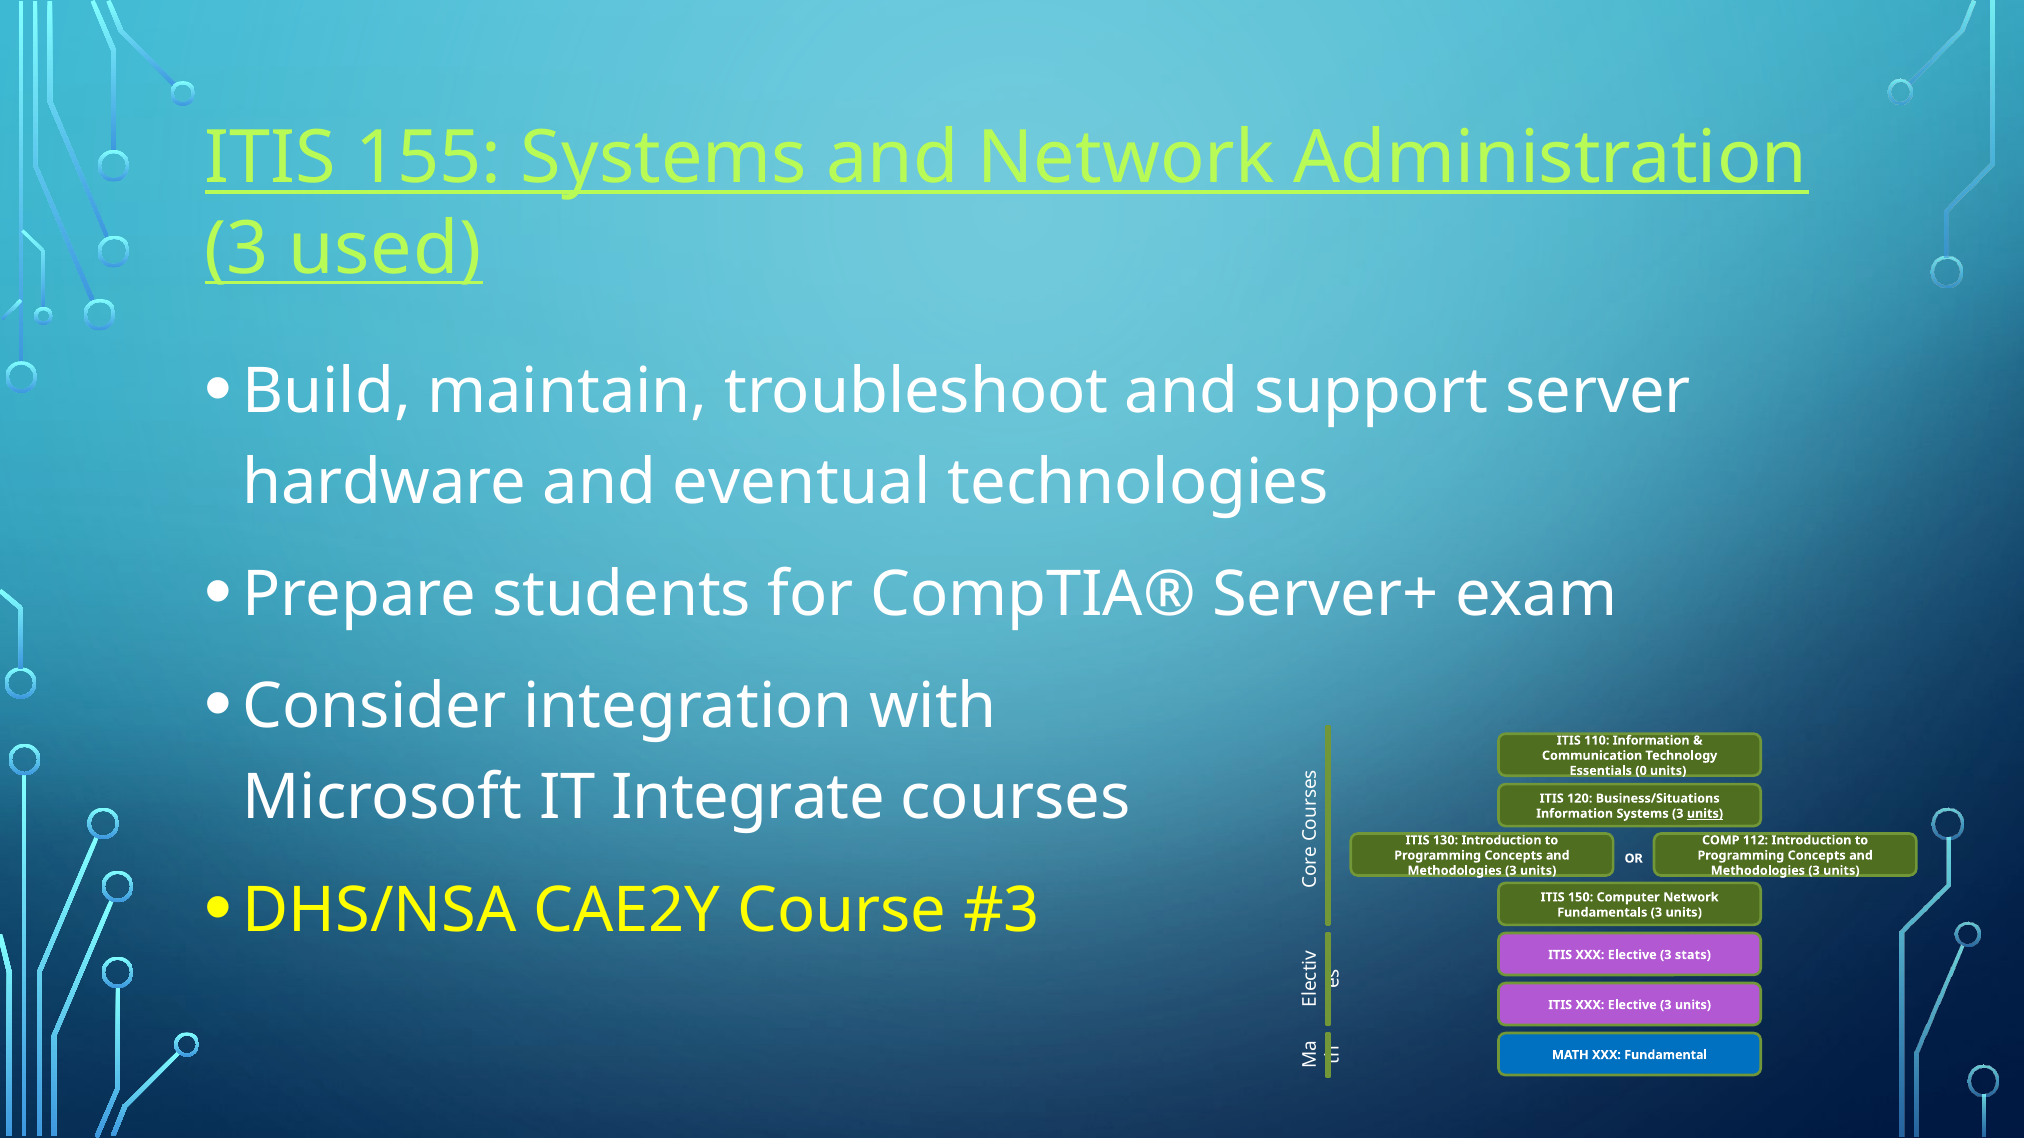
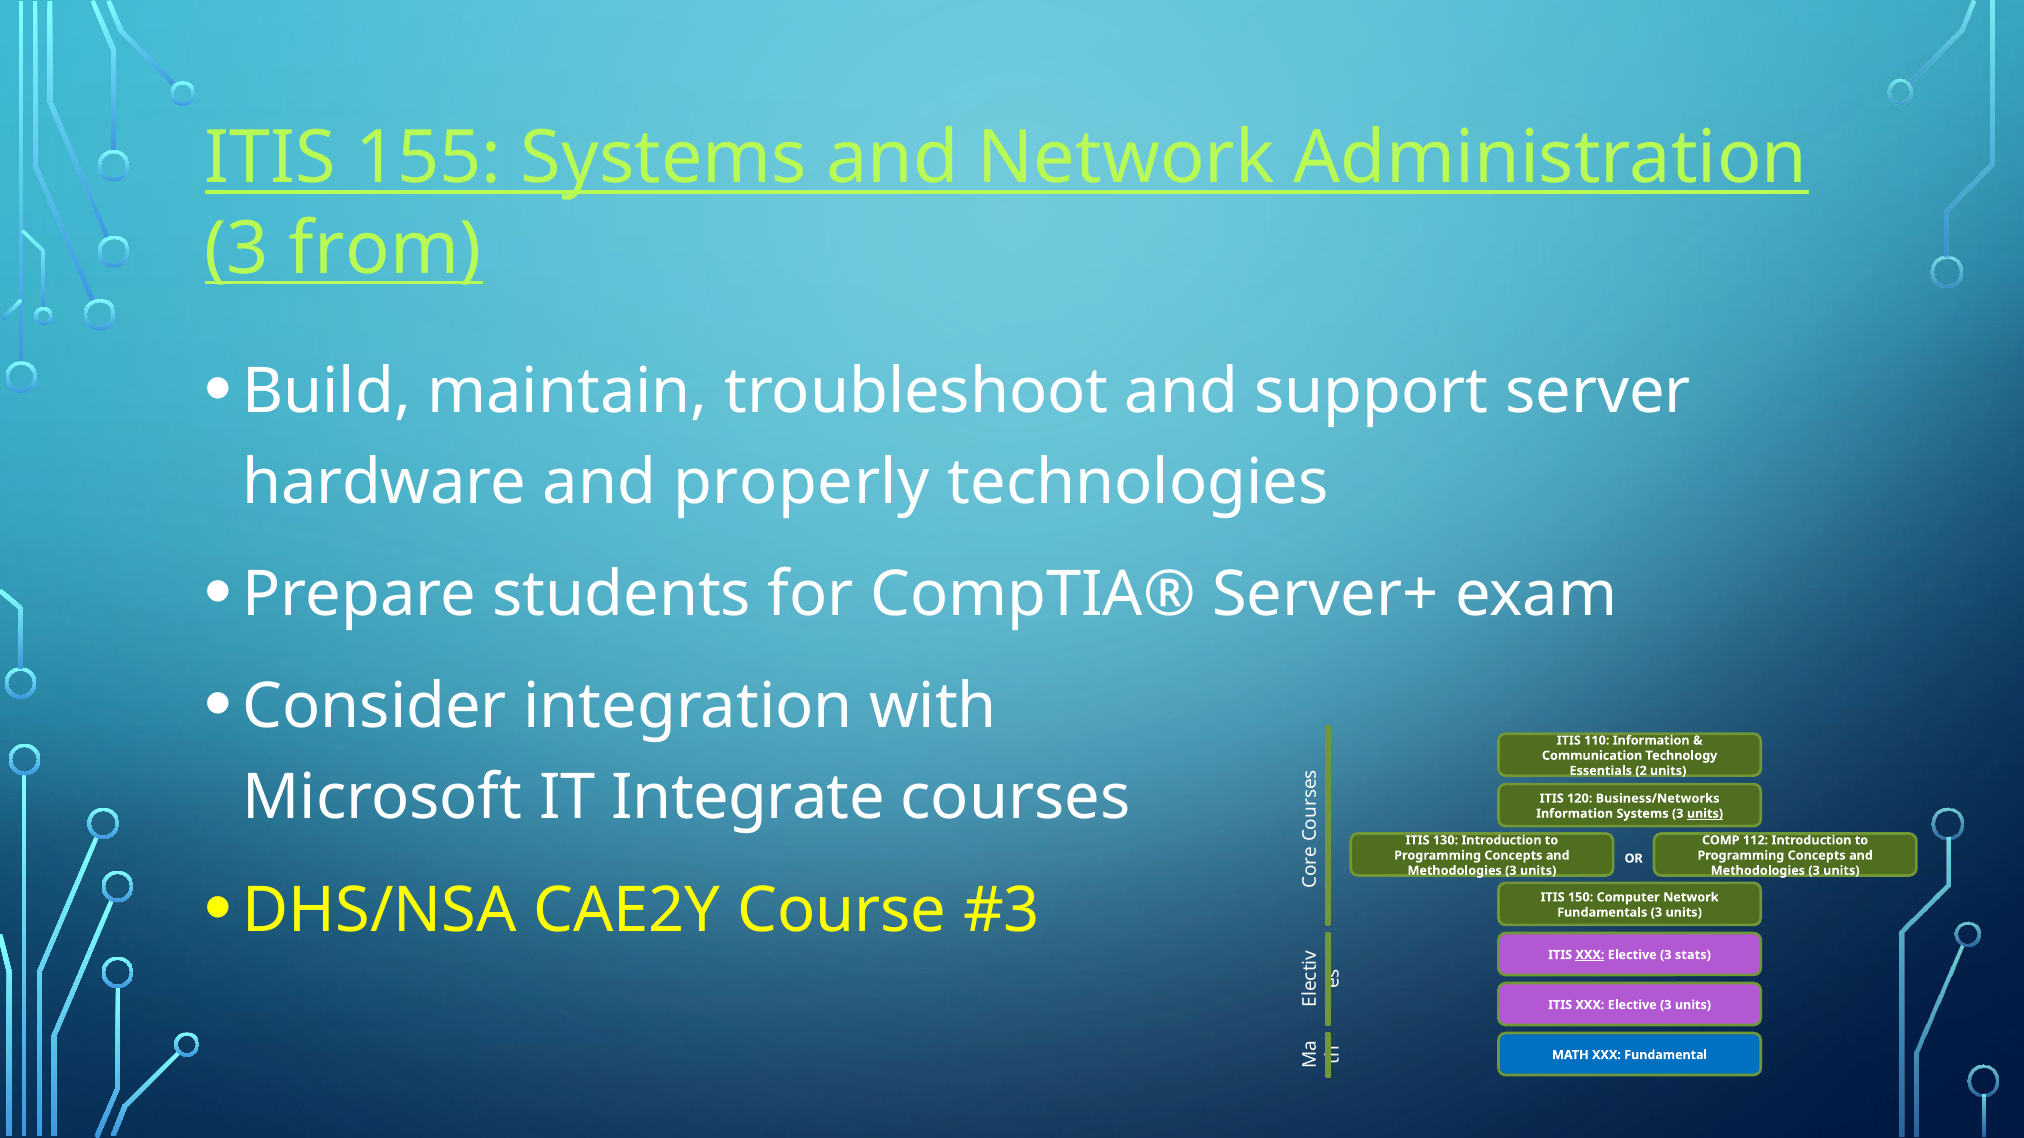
used: used -> from (385, 249)
eventual: eventual -> properly (802, 483)
0: 0 -> 2 (1641, 771)
Business/Situations: Business/Situations -> Business/Networks (1658, 799)
XXX underline: none -> present (1590, 955)
